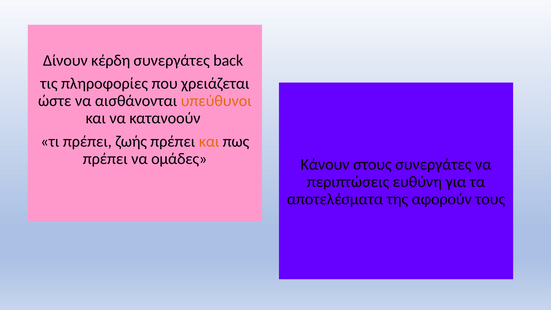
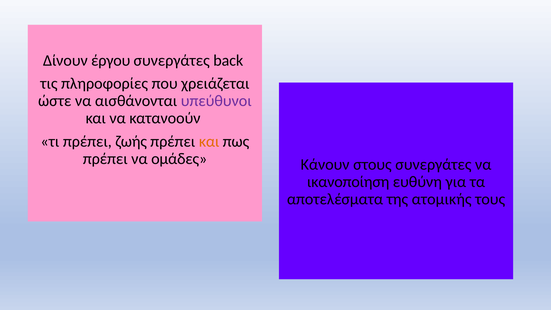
κέρδη: κέρδη -> έργου (111, 60)
υπεύθυνοι colour: orange -> purple (216, 101)
περιπτώσεις: περιπτώσεις -> ικανοποίηση (348, 182)
αφορούν: αφορούν -> ατομικής (442, 199)
